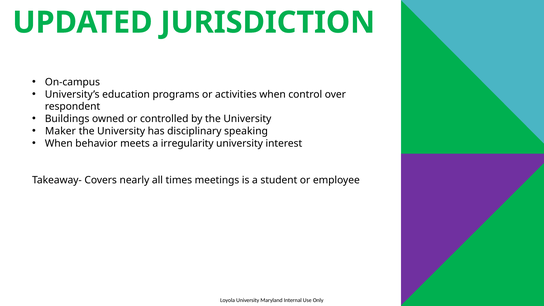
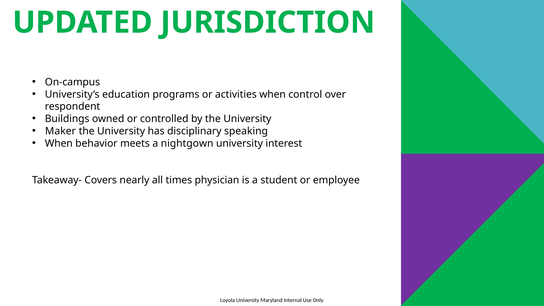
irregularity: irregularity -> nightgown (187, 143)
meetings: meetings -> physician (217, 180)
